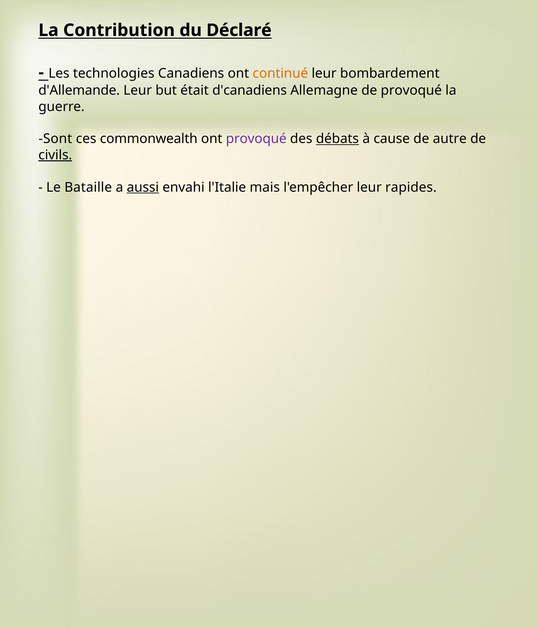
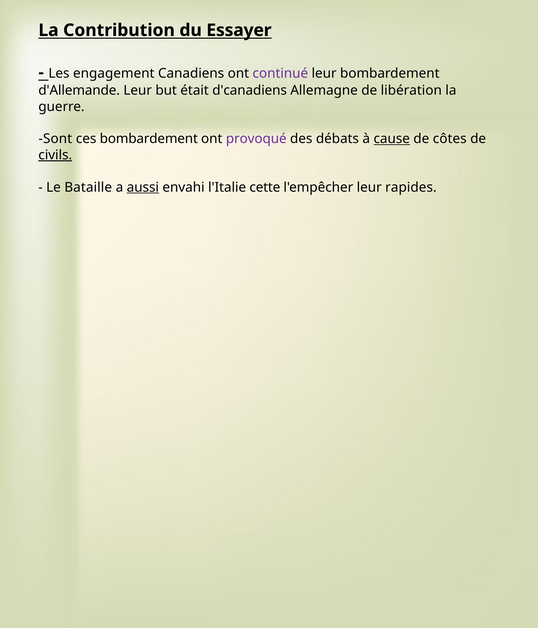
Déclaré: Déclaré -> Essayer (239, 30)
technologies: technologies -> engagement (114, 74)
continué colour: orange -> purple (280, 74)
de provoqué: provoqué -> libération (411, 90)
ces commonwealth: commonwealth -> bombardement (149, 139)
débats underline: present -> none (337, 139)
cause underline: none -> present (392, 139)
autre: autre -> côtes (450, 139)
mais: mais -> cette (265, 187)
